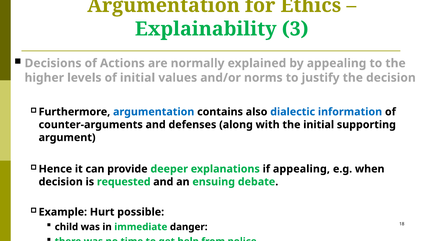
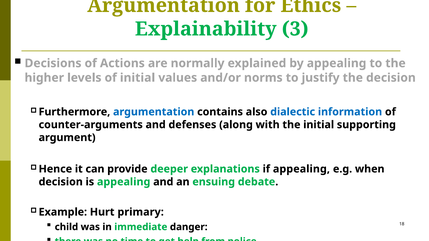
is requested: requested -> appealing (124, 182)
possible: possible -> primary (141, 212)
